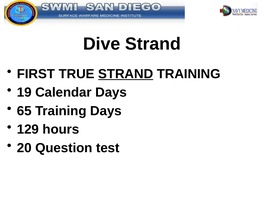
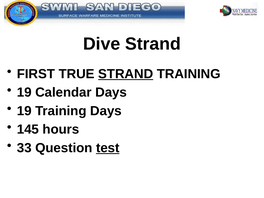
65: 65 -> 19 (24, 111)
129: 129 -> 145 (28, 129)
20: 20 -> 33 (24, 148)
test underline: none -> present (108, 148)
